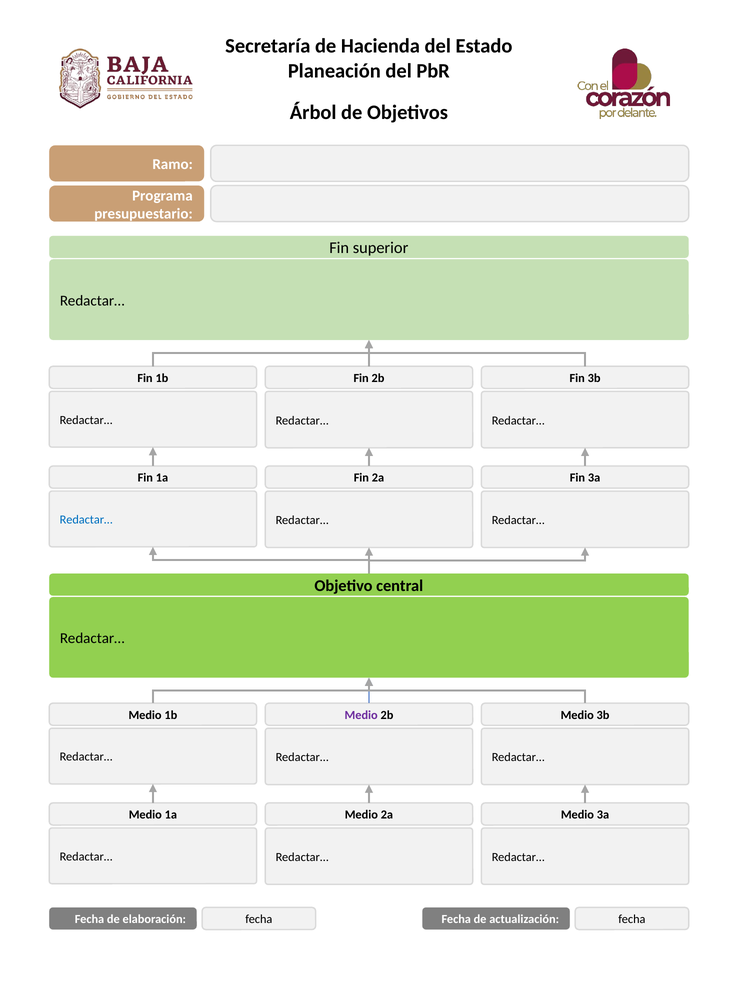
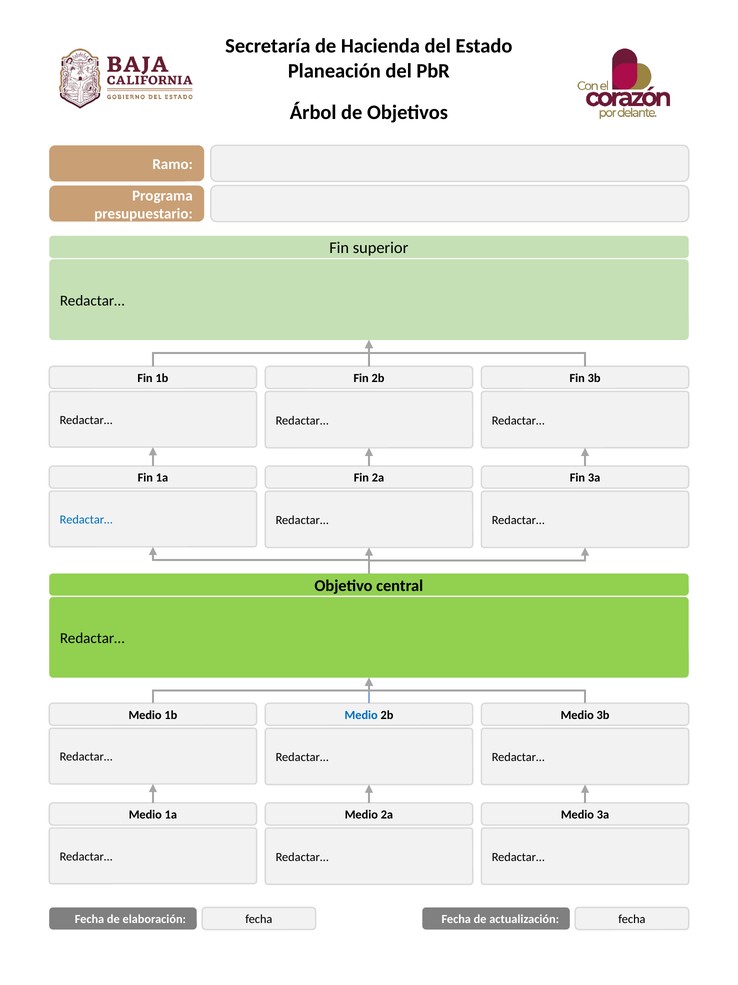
Medio colour: purple -> blue (361, 714)
